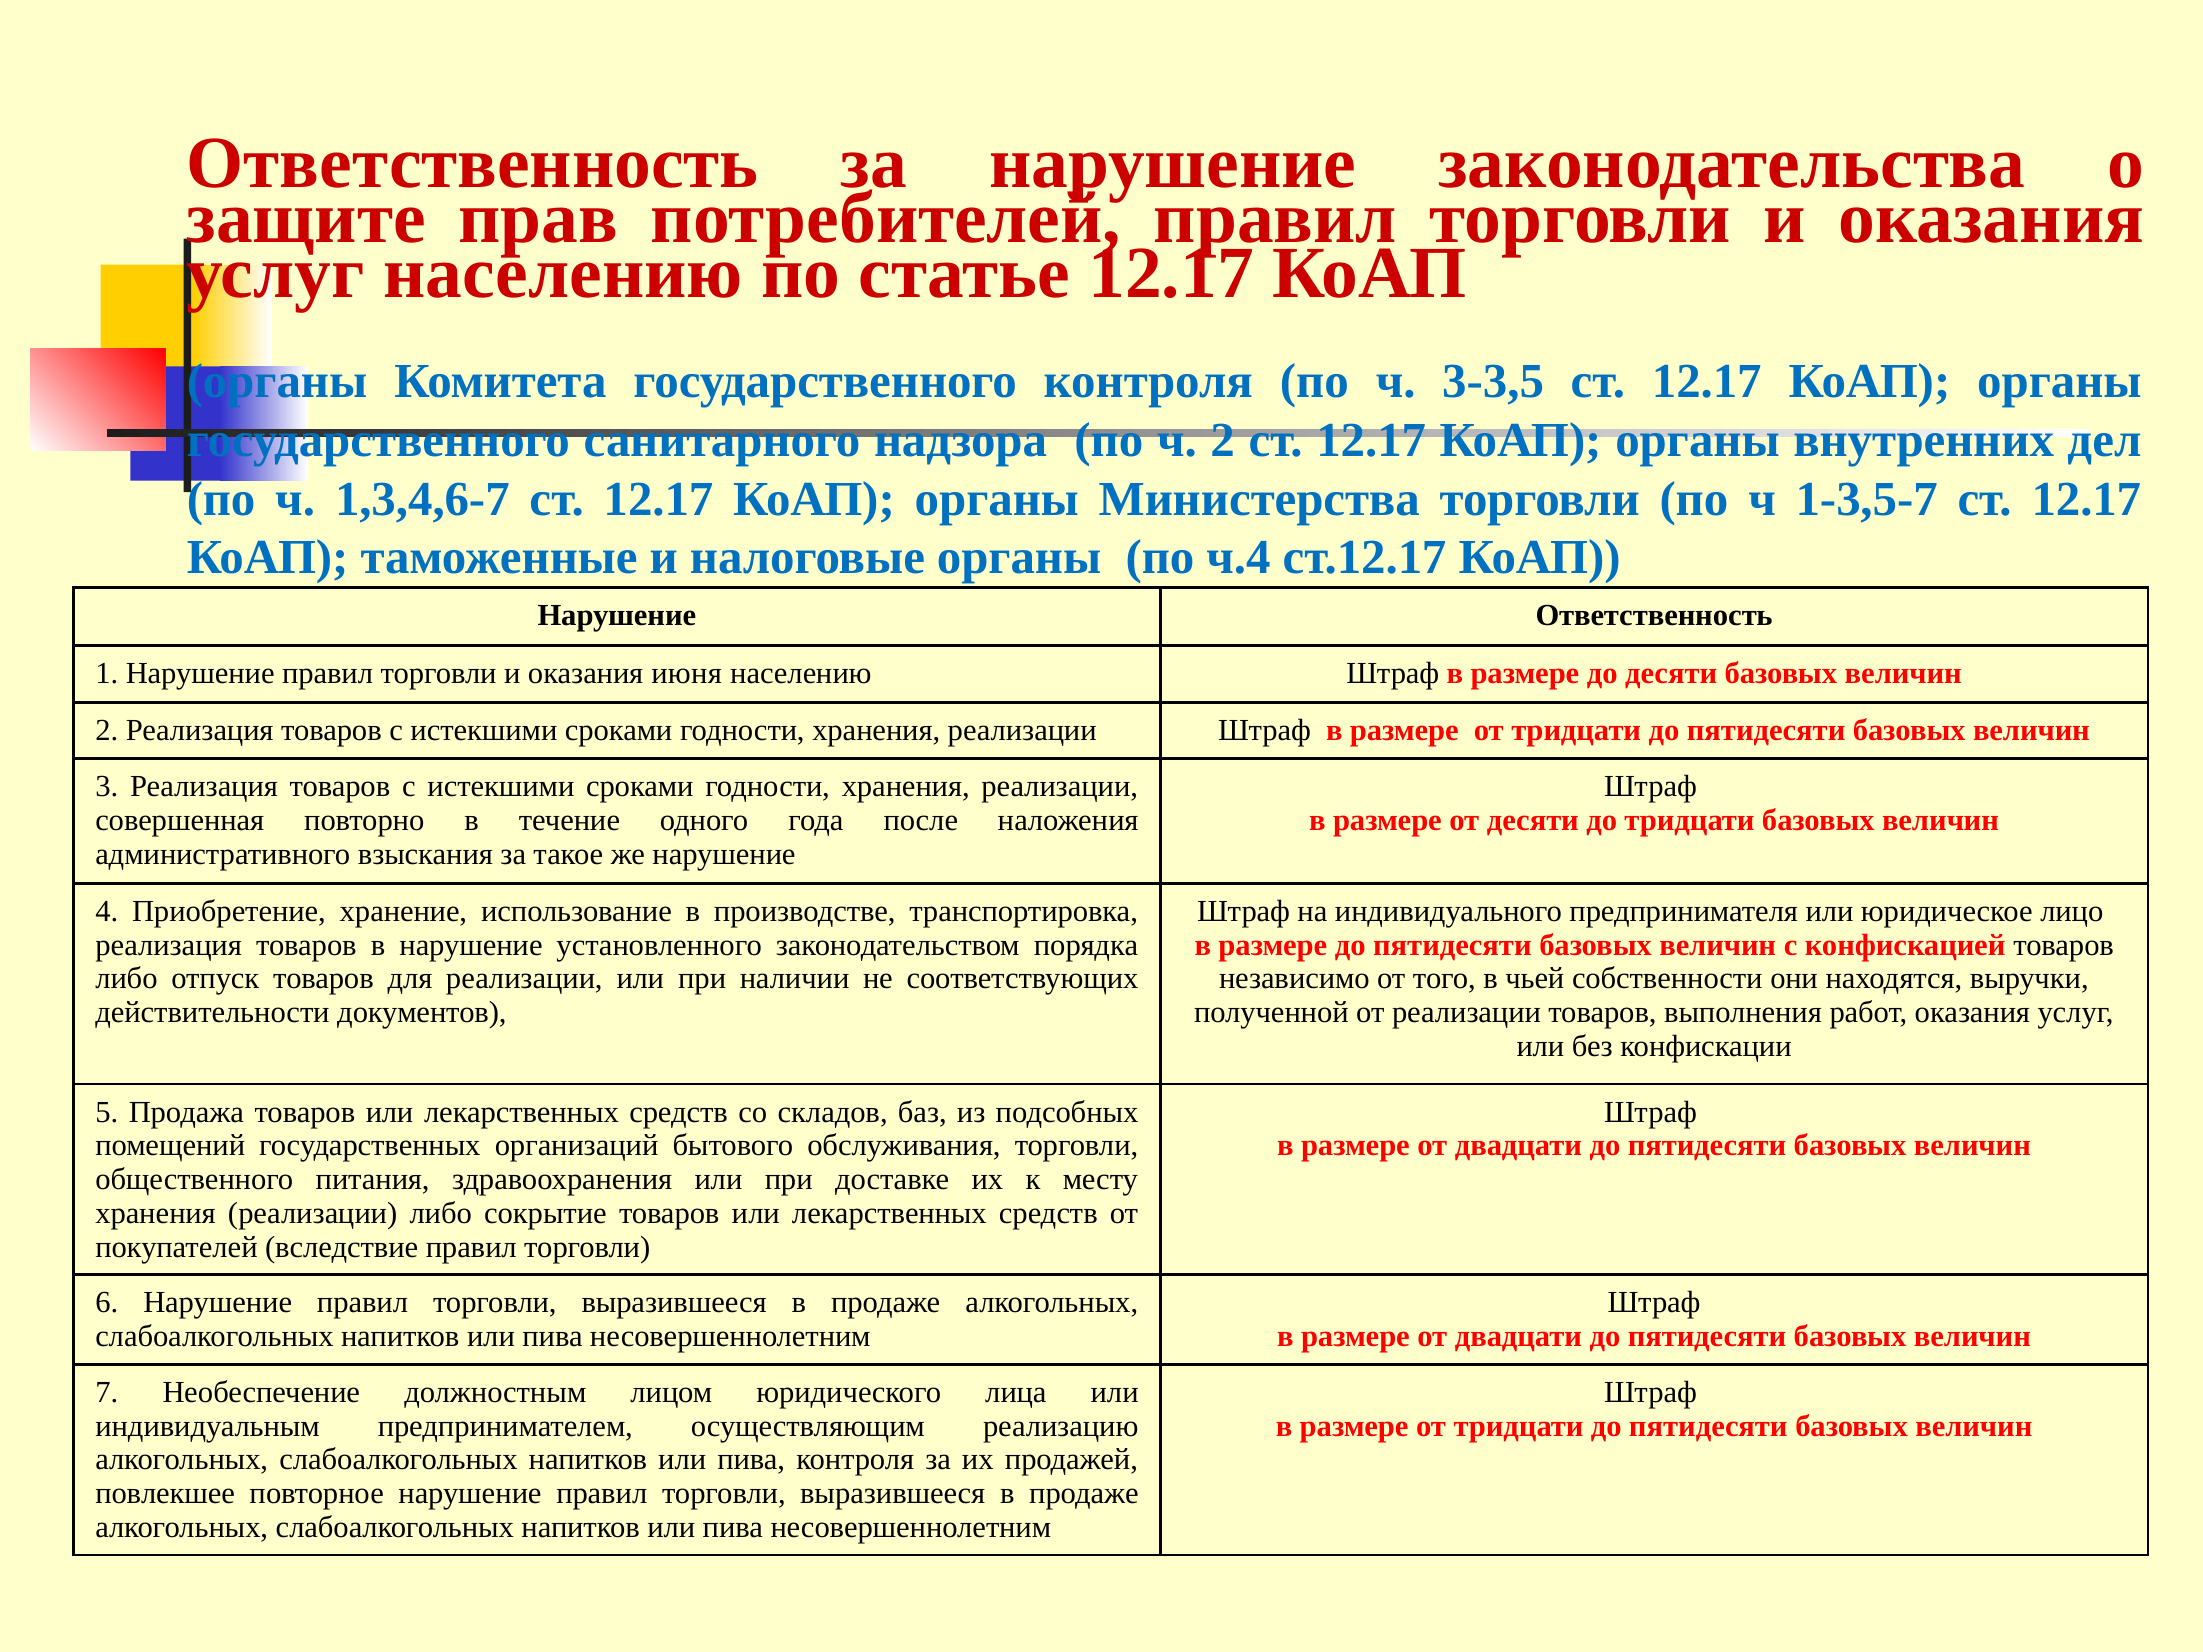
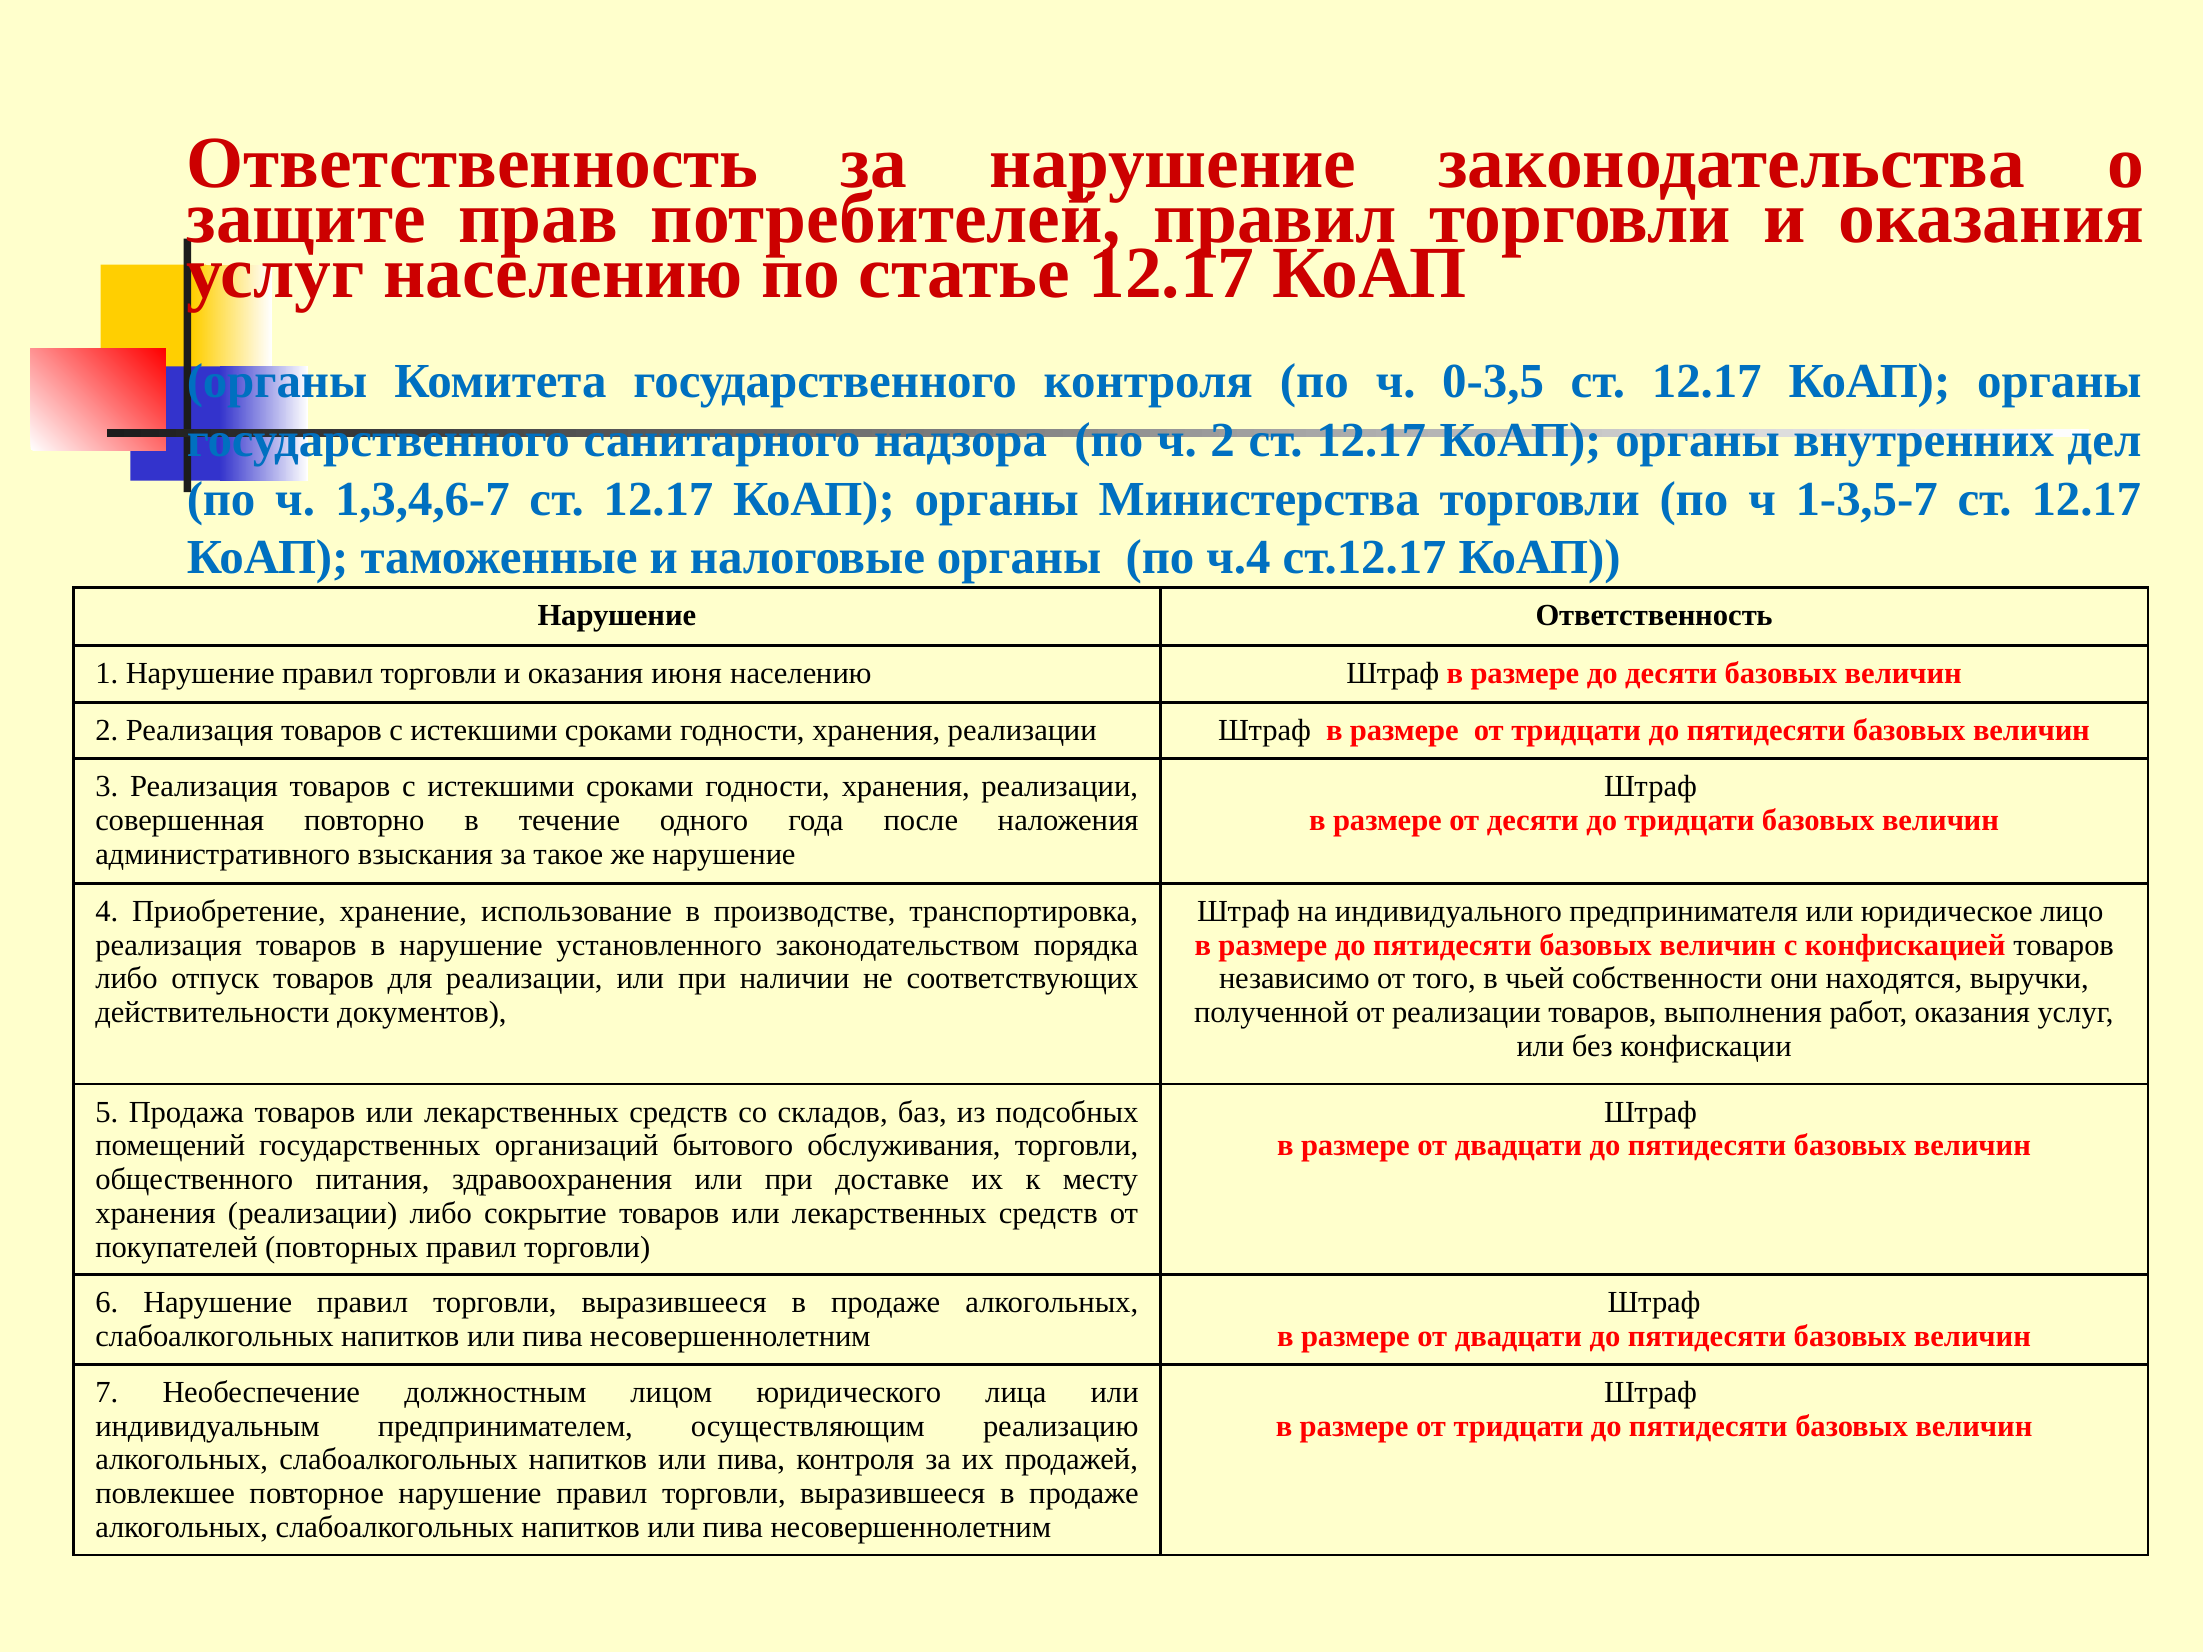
3-3,5: 3-3,5 -> 0-3,5 (1493, 382)
вследствие: вследствие -> повторных (342, 1247)
